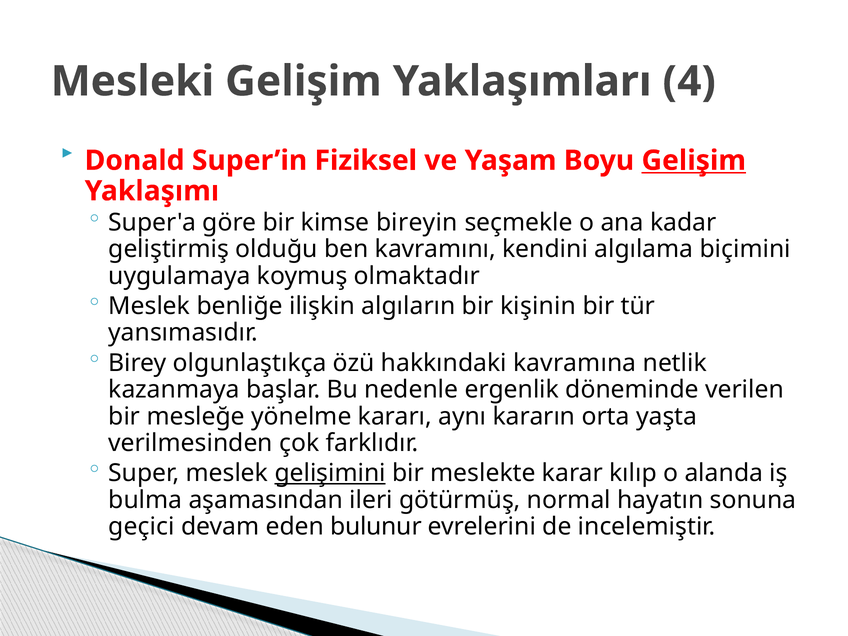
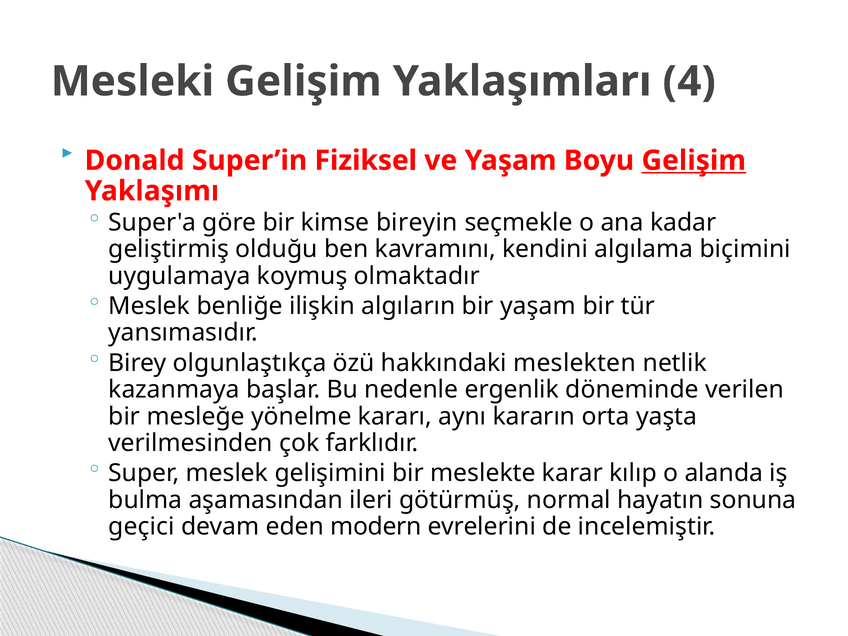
bir kişinin: kişinin -> yaşam (538, 306)
kavramına: kavramına -> meslekten (575, 363)
gelişimini underline: present -> none (330, 473)
bulunur: bulunur -> modern (376, 527)
